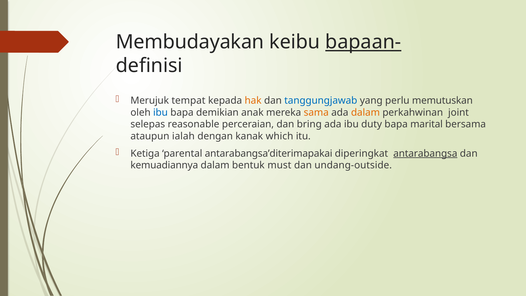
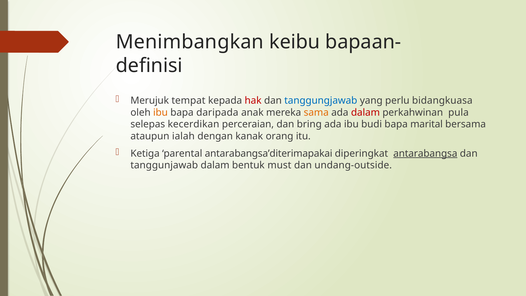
Membudayakan: Membudayakan -> Menimbangkan (190, 42)
bapaan- underline: present -> none (363, 42)
hak colour: orange -> red (253, 101)
memutuskan: memutuskan -> bidangkuasa (442, 101)
ibu colour: blue -> orange (160, 112)
demikian: demikian -> daripada (217, 112)
dalam colour: orange -> red (365, 112)
joint: joint -> pula (458, 112)
reasonable: reasonable -> kecerdikan (193, 124)
duty: duty -> budi (372, 124)
which: which -> orang (280, 136)
kemuadiannya: kemuadiannya -> tanggunjawab (164, 165)
